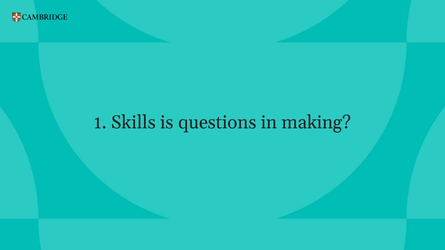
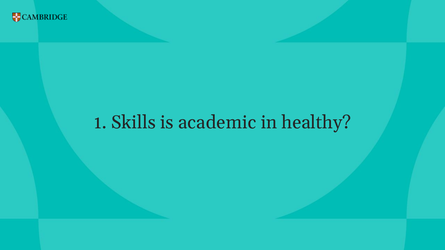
questions: questions -> academic (217, 122)
making: making -> healthy (316, 122)
